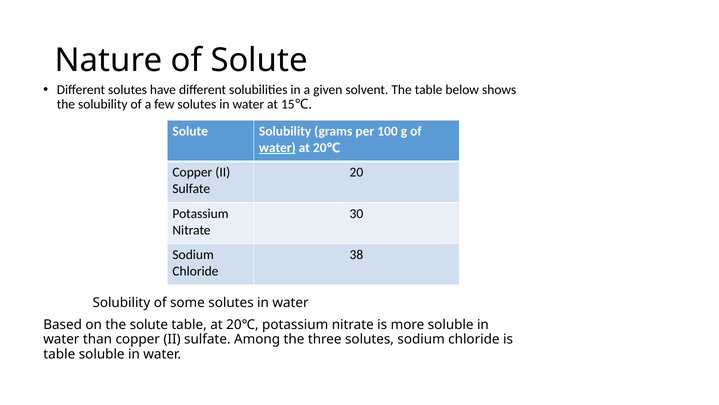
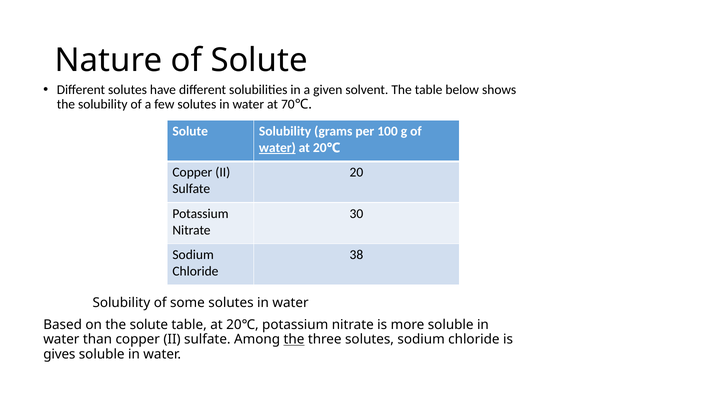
15: 15 -> 70 (288, 104)
the underline: none -> present (294, 339)
table: table -> gives (59, 354)
